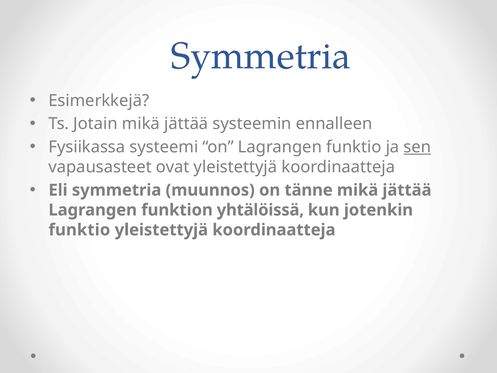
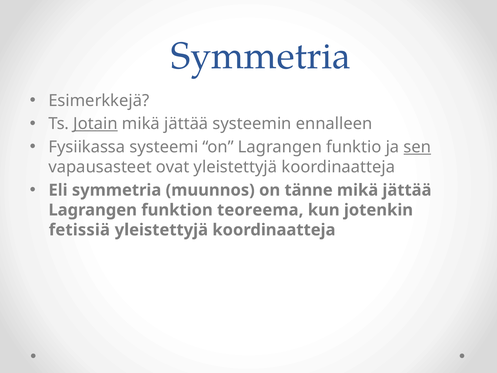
Jotain underline: none -> present (96, 124)
yhtälöissä: yhtälöissä -> teoreema (260, 210)
funktio: funktio -> fetissiä (79, 230)
